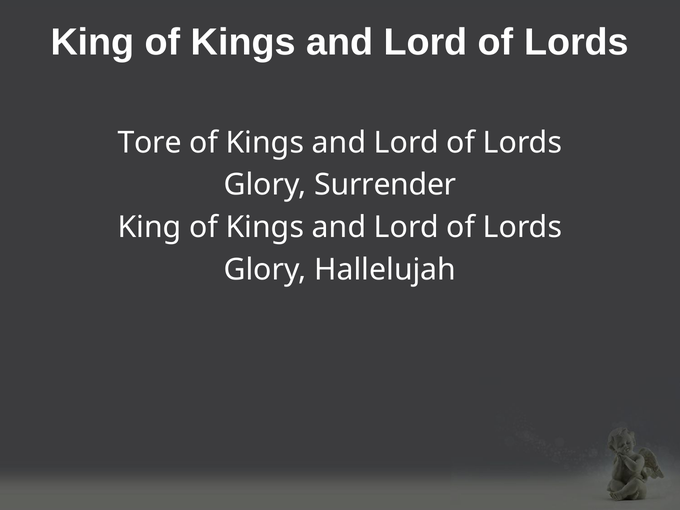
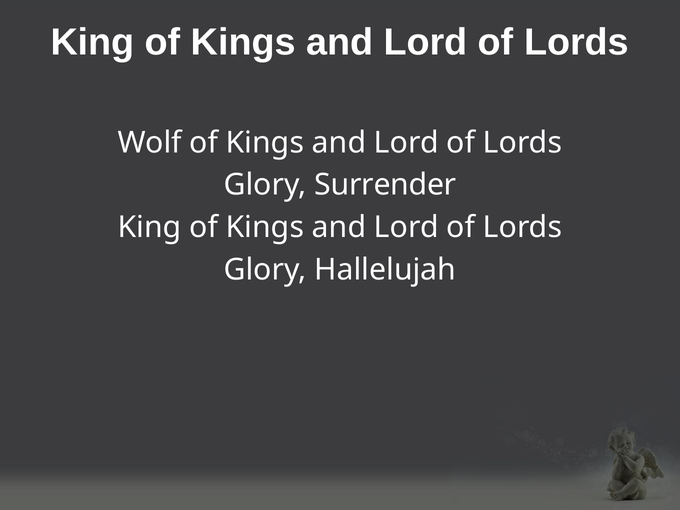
Tore: Tore -> Wolf (150, 143)
